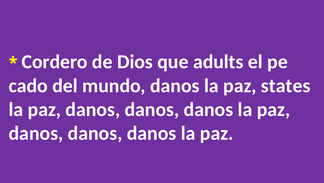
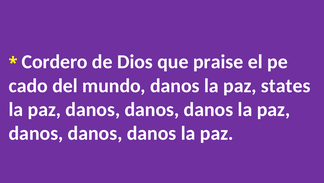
adults: adults -> praise (218, 62)
